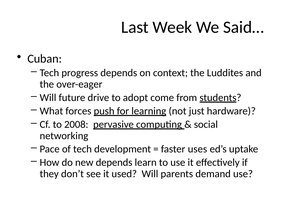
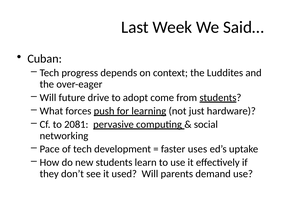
2008: 2008 -> 2081 (76, 124)
new depends: depends -> students (114, 162)
